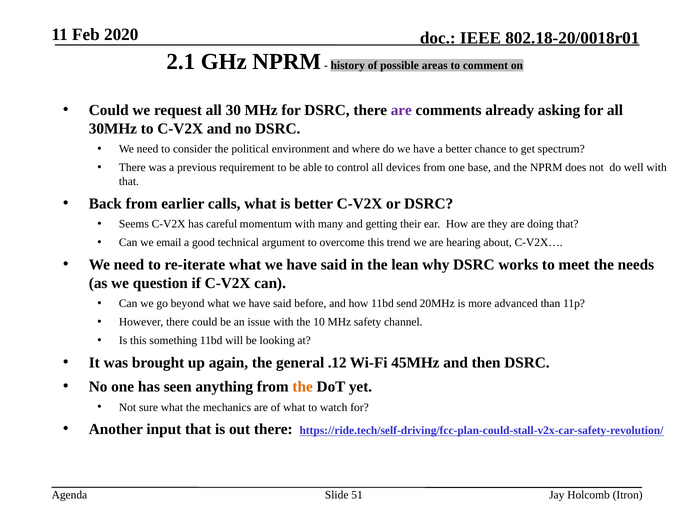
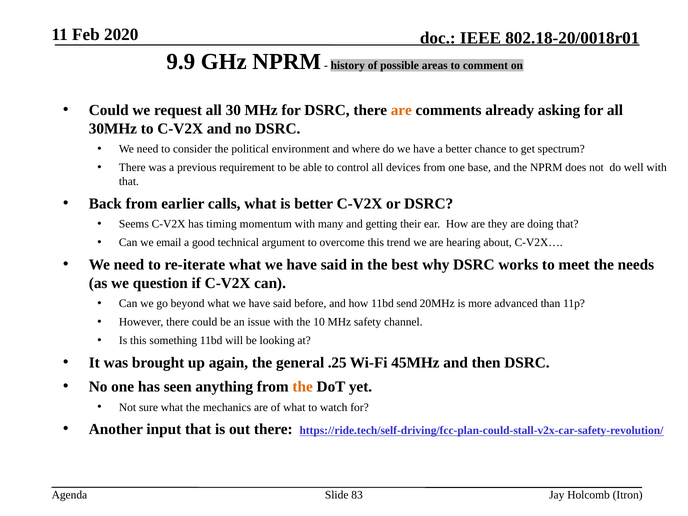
2.1: 2.1 -> 9.9 (181, 62)
are colour: purple -> orange (401, 110)
careful: careful -> timing (222, 224)
lean: lean -> best (405, 265)
.12: .12 -> .25 (337, 363)
51: 51 -> 83 (357, 495)
